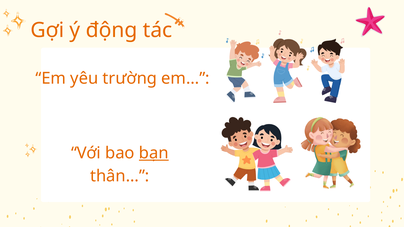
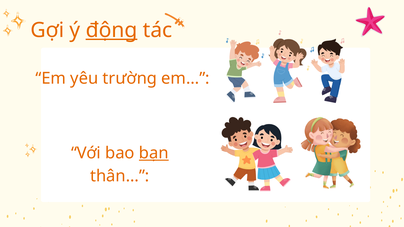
động underline: none -> present (112, 30)
